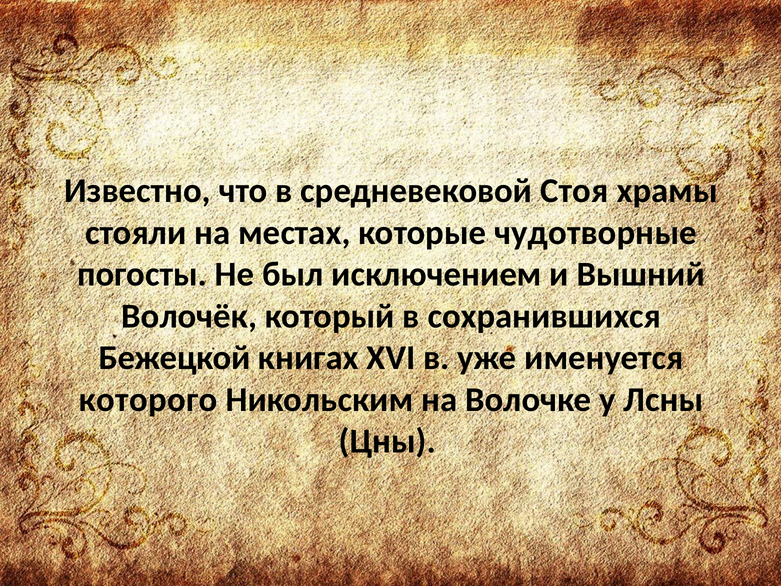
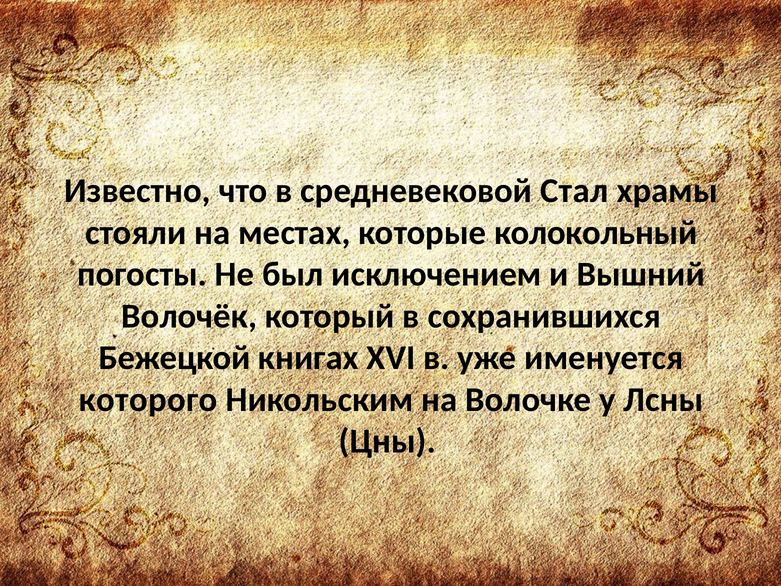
Стоя: Стоя -> Стал (574, 191)
чудотворные: чудотворные -> колокольный (596, 233)
